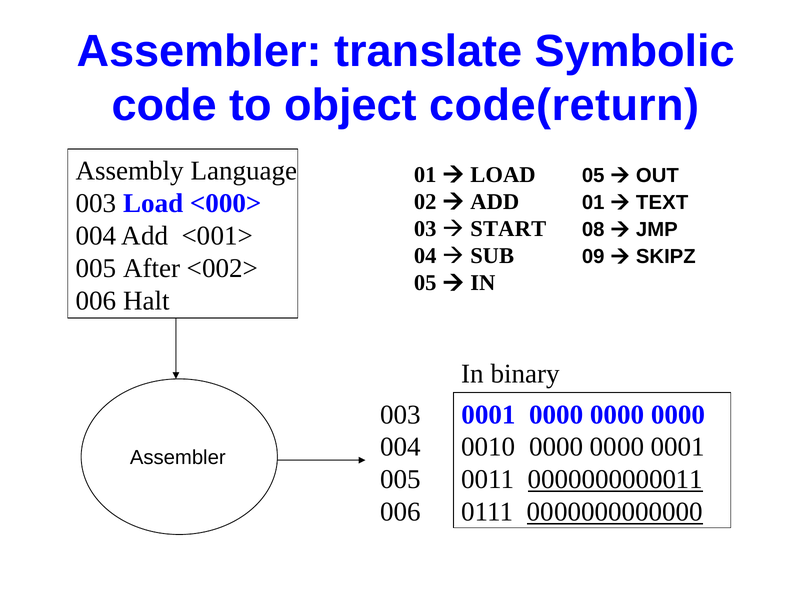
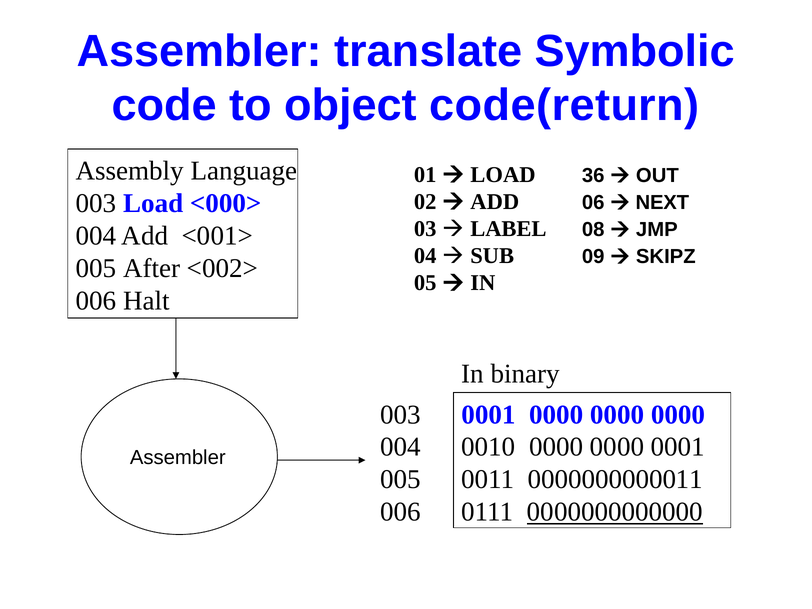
LOAD 05: 05 -> 36 (593, 175)
ADD 01: 01 -> 06 (593, 203)
TEXT: TEXT -> NEXT (662, 203)
START: START -> LABEL (508, 229)
0000000000011 underline: present -> none (615, 480)
